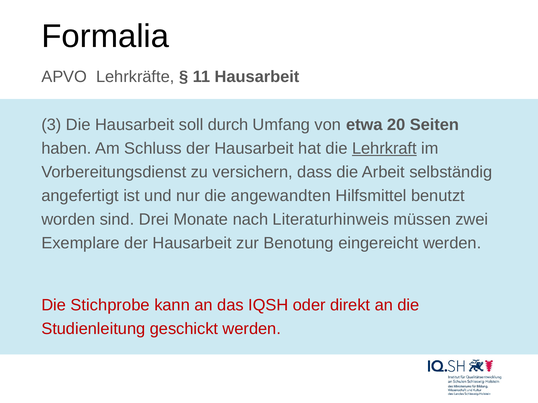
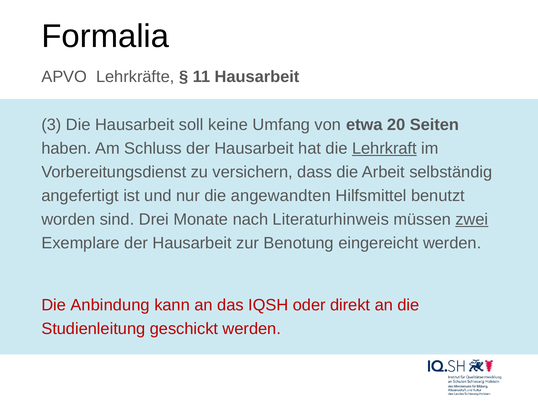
durch: durch -> keine (228, 125)
zwei underline: none -> present (472, 220)
Stichprobe: Stichprobe -> Anbindung (110, 306)
